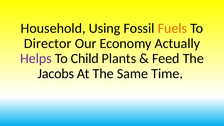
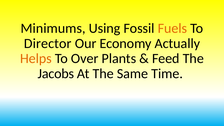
Household: Household -> Minimums (53, 28)
Helps colour: purple -> orange (36, 59)
Child: Child -> Over (85, 59)
